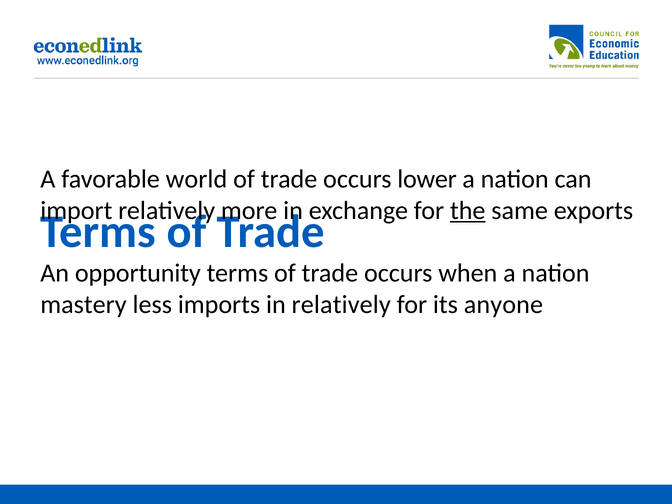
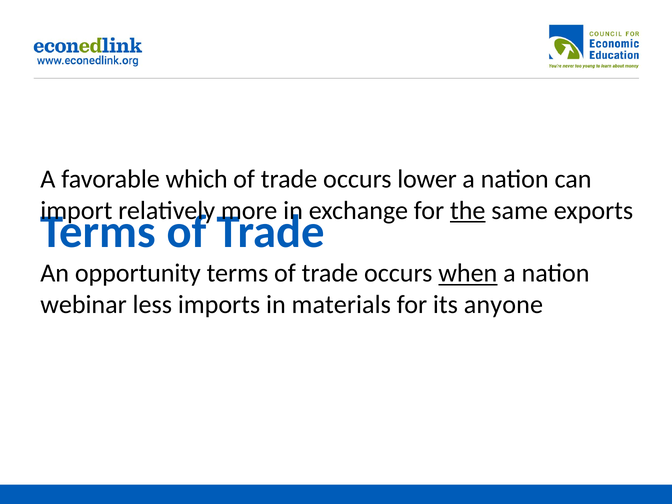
world: world -> which (197, 179)
when underline: none -> present (468, 273)
mastery: mastery -> webinar (84, 305)
in relatively: relatively -> materials (341, 305)
